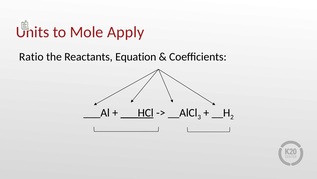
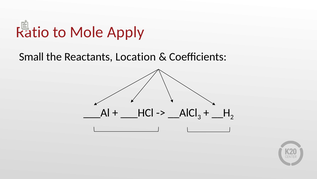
Units: Units -> Ratio (33, 32)
Ratio: Ratio -> Small (31, 57)
Equation: Equation -> Location (136, 57)
___HCl underline: present -> none (137, 112)
